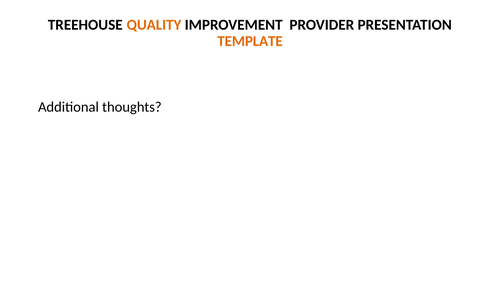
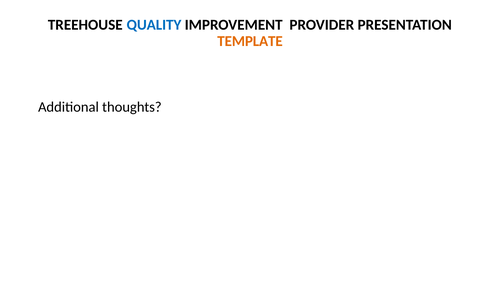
QUALITY colour: orange -> blue (154, 25)
